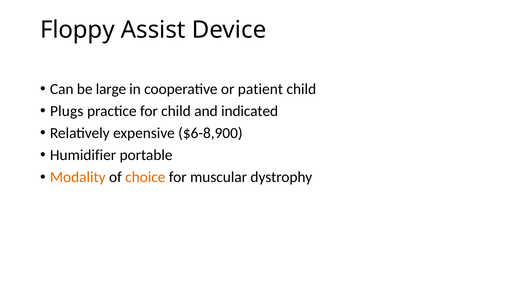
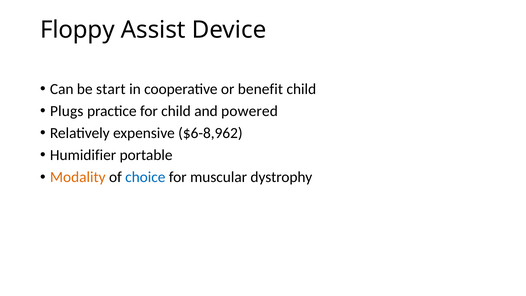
large: large -> start (111, 89)
patient: patient -> benefit (260, 89)
indicated: indicated -> powered (249, 111)
$6-8,900: $6-8,900 -> $6-8,962 (210, 133)
choice colour: orange -> blue (145, 177)
